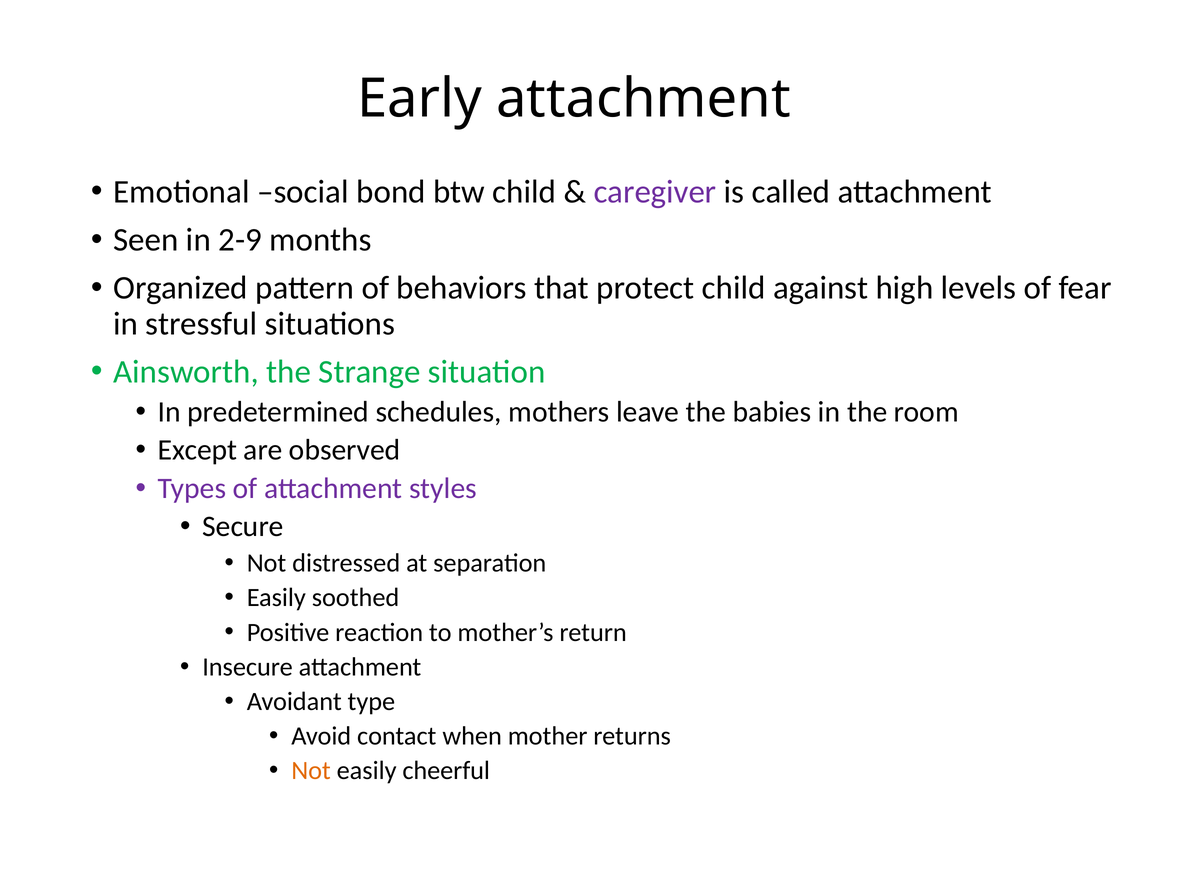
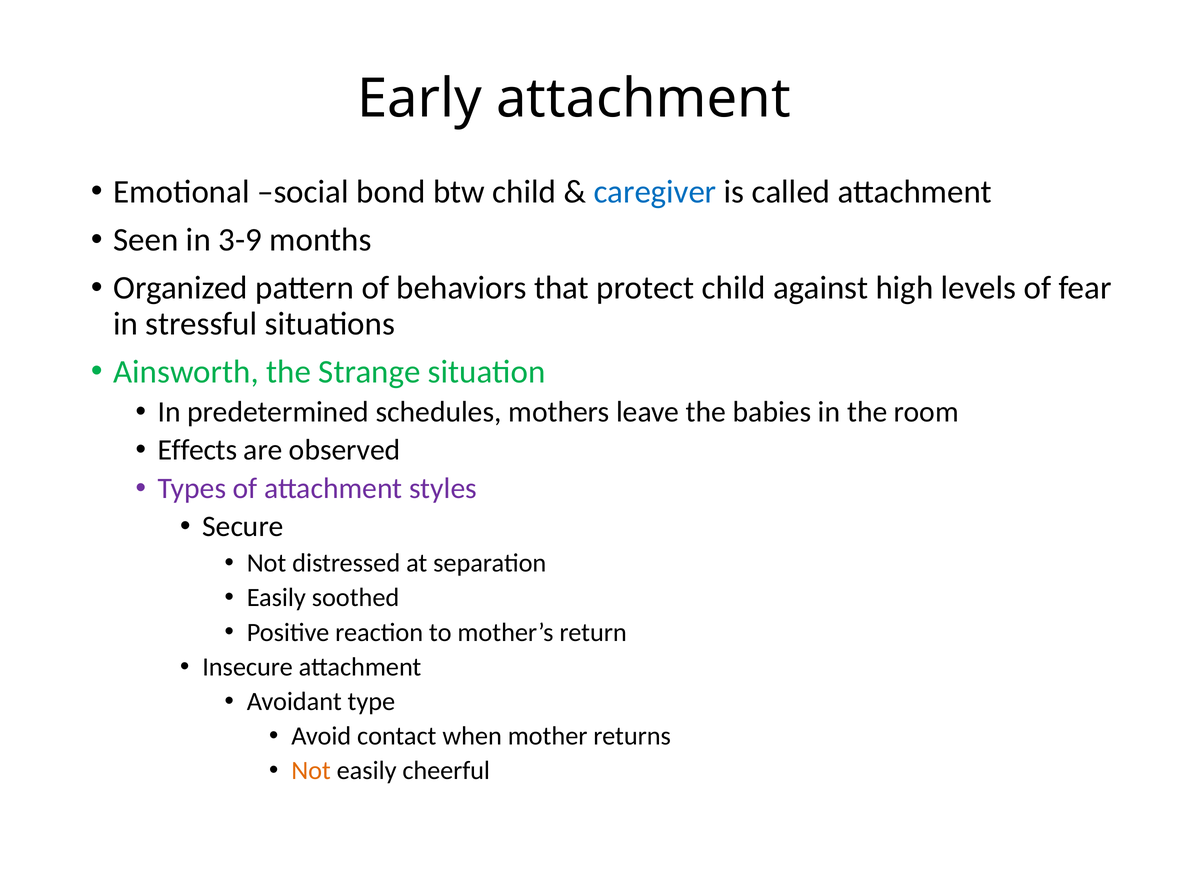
caregiver colour: purple -> blue (655, 192)
2-9: 2-9 -> 3-9 (240, 240)
Except: Except -> Effects (197, 450)
